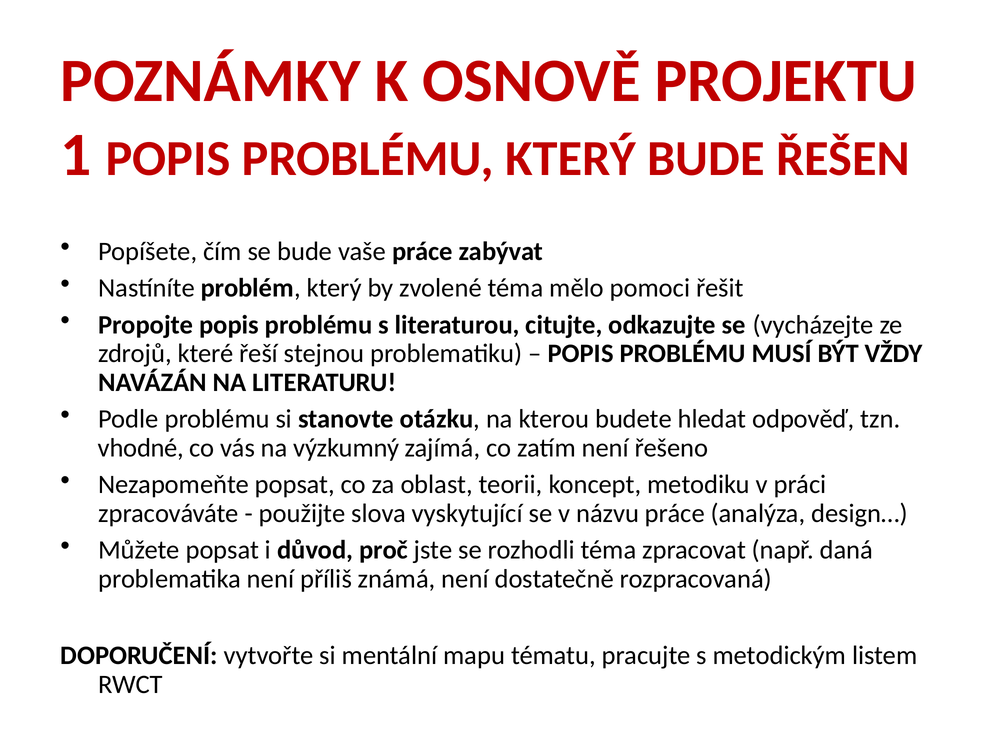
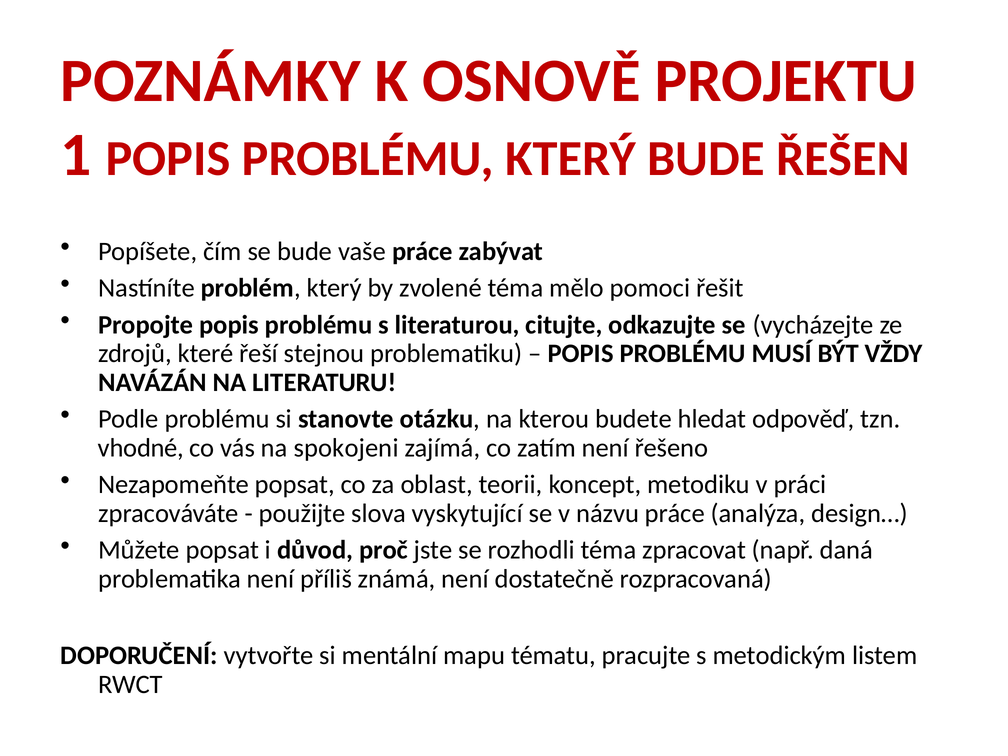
výzkumný: výzkumný -> spokojeni (346, 448)
